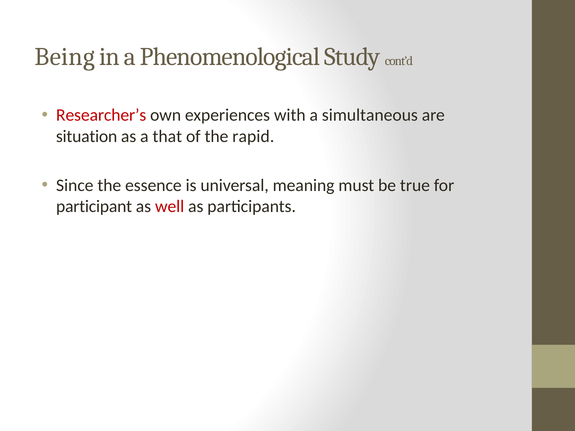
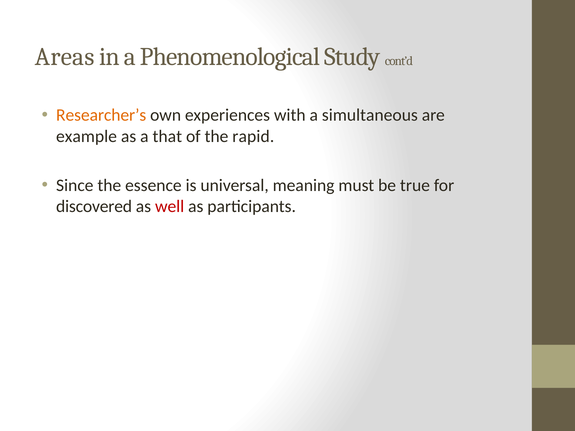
Being: Being -> Areas (65, 57)
Researcher’s colour: red -> orange (101, 115)
situation: situation -> example (87, 136)
participant: participant -> discovered (94, 207)
